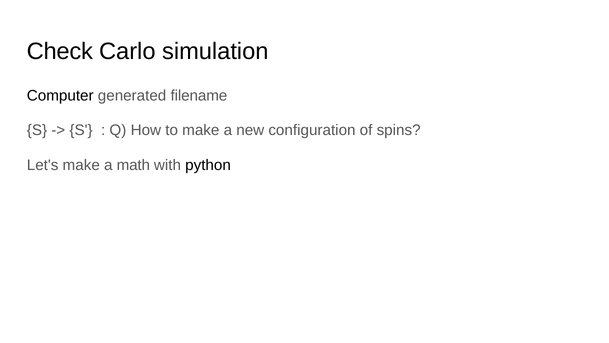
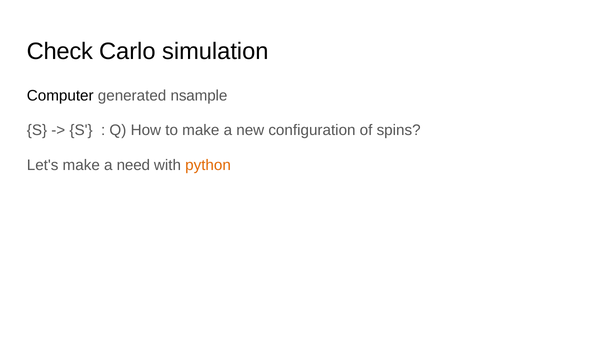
filename: filename -> nsample (199, 96)
math: math -> need (133, 165)
python colour: black -> orange (208, 165)
